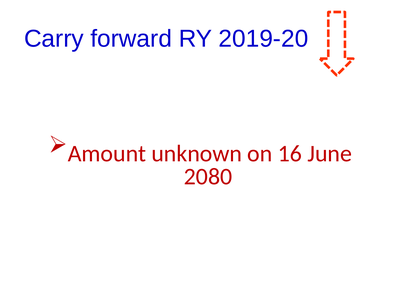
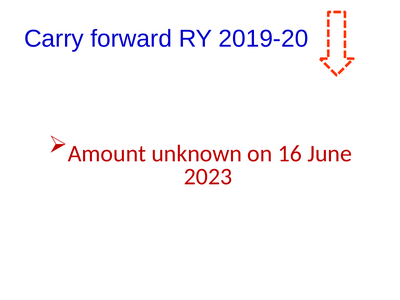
2080: 2080 -> 2023 (208, 177)
